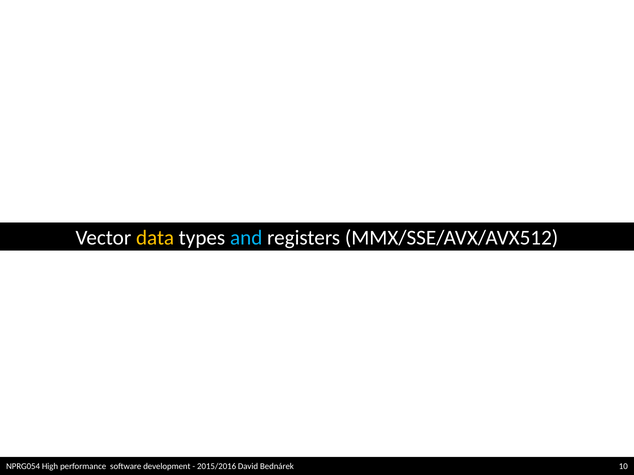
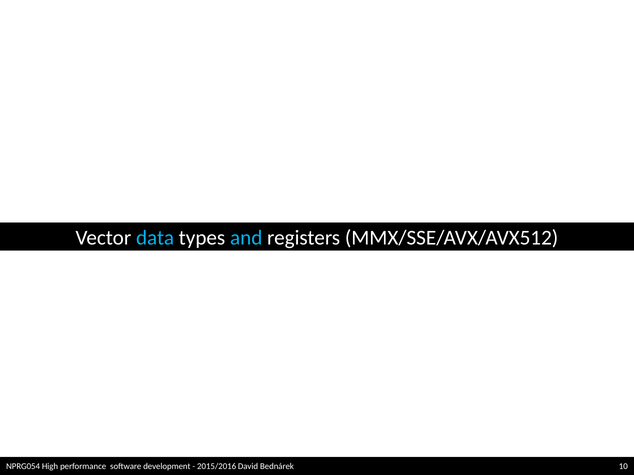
data colour: yellow -> light blue (155, 238)
